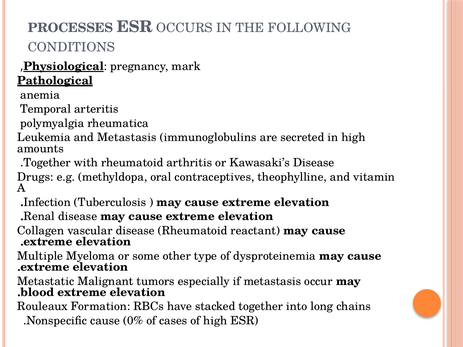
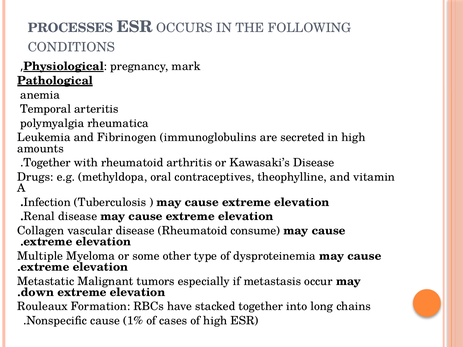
and Metastasis: Metastasis -> Fibrinogen (127, 138)
reactant: reactant -> consume (255, 231)
blood: blood -> down (37, 293)
0%: 0% -> 1% (133, 321)
